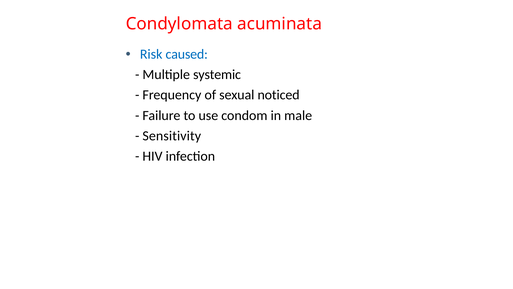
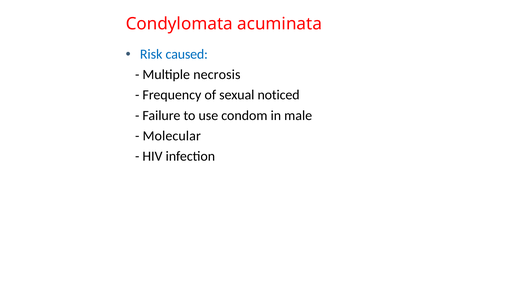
systemic: systemic -> necrosis (217, 75)
Sensitivity: Sensitivity -> Molecular (172, 136)
